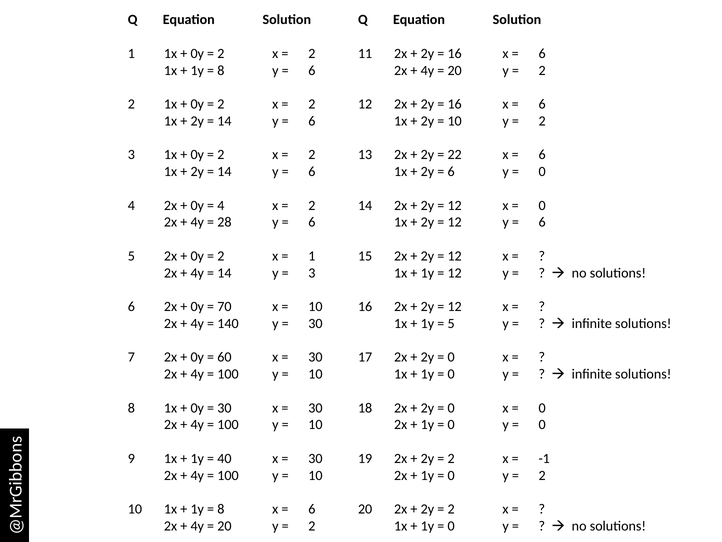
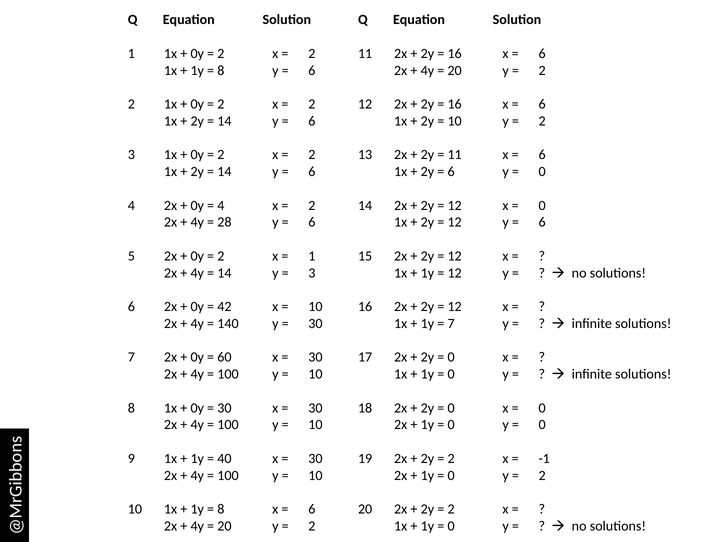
22: 22 -> 11 (455, 155)
70: 70 -> 42 (224, 306)
5: 5 -> 7 (451, 323)
